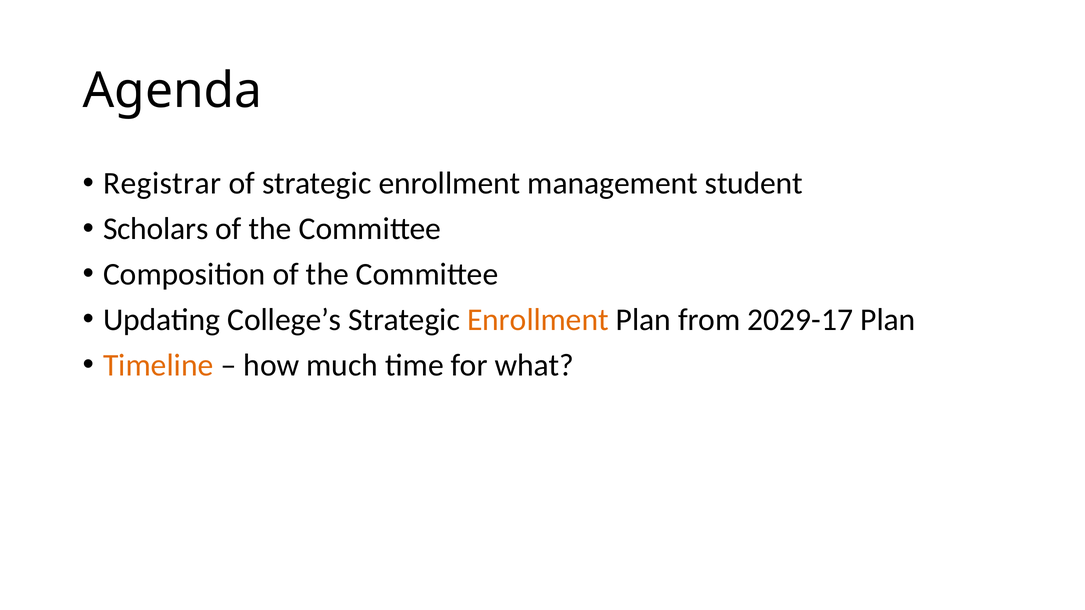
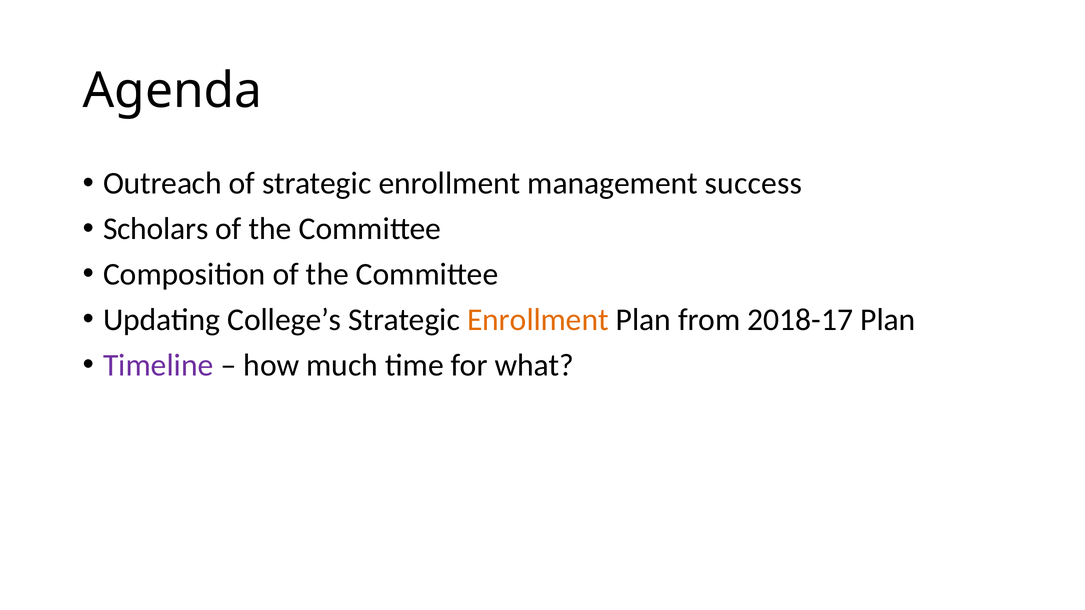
Registrar: Registrar -> Outreach (162, 183)
student: student -> success (754, 183)
2029-17: 2029-17 -> 2018-17 (800, 320)
Timeline colour: orange -> purple (158, 365)
